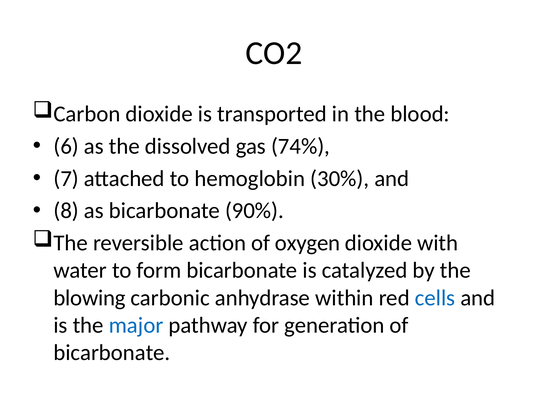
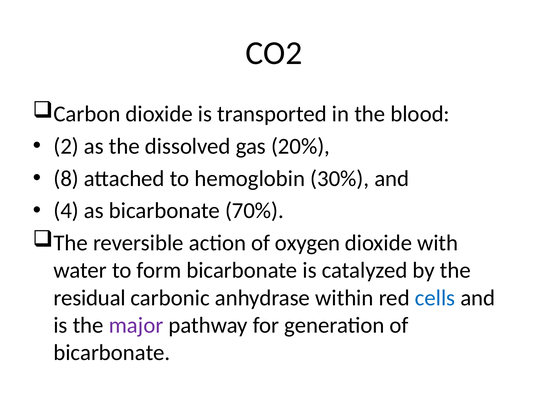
6: 6 -> 2 (66, 146)
74%: 74% -> 20% (301, 146)
7: 7 -> 8 (66, 178)
8: 8 -> 4 (66, 211)
90%: 90% -> 70% (254, 211)
blowing: blowing -> residual (90, 298)
major colour: blue -> purple (136, 325)
